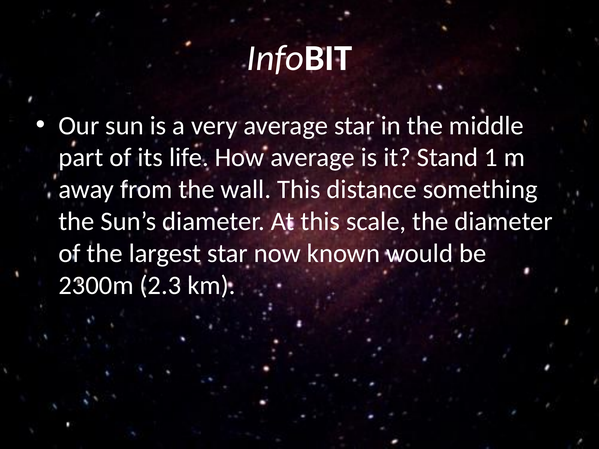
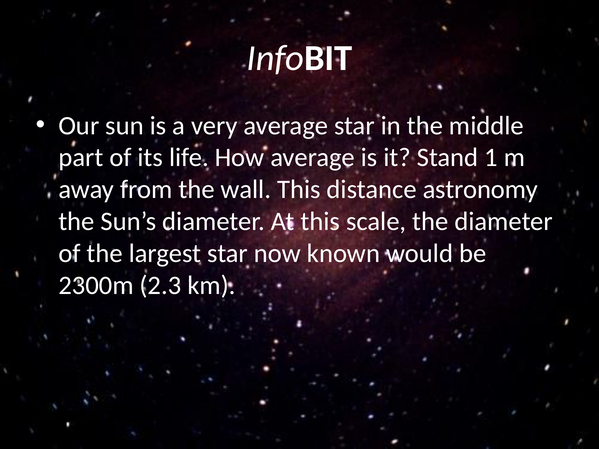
something: something -> astronomy (480, 190)
